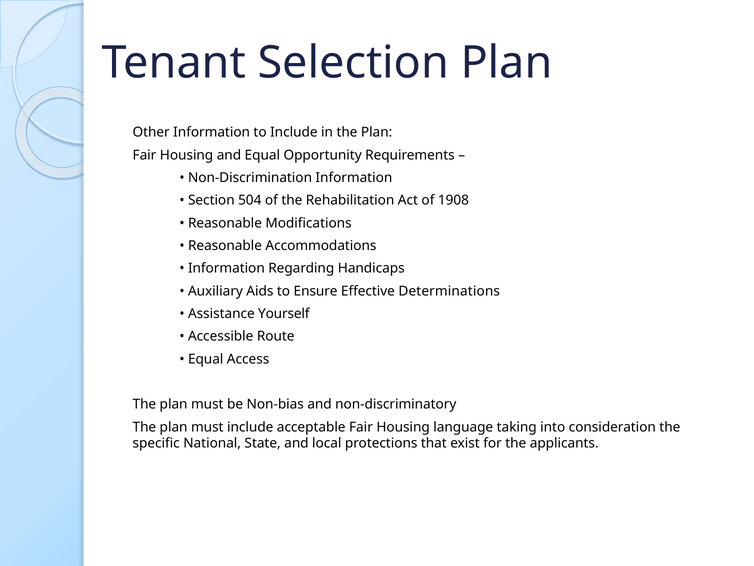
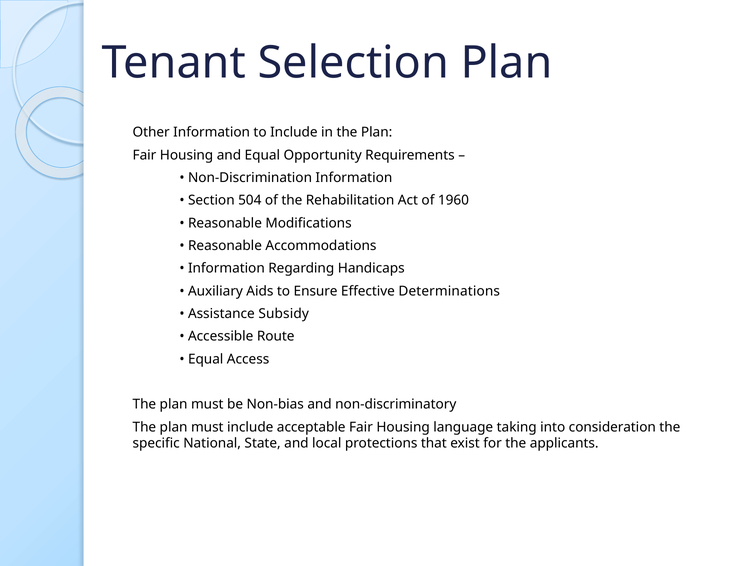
1908: 1908 -> 1960 (453, 200)
Yourself: Yourself -> Subsidy (284, 313)
